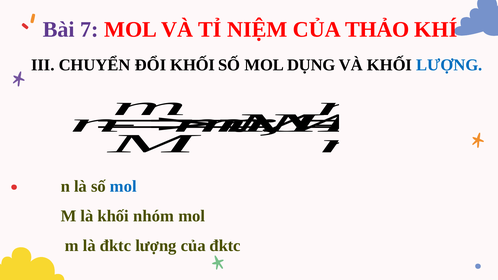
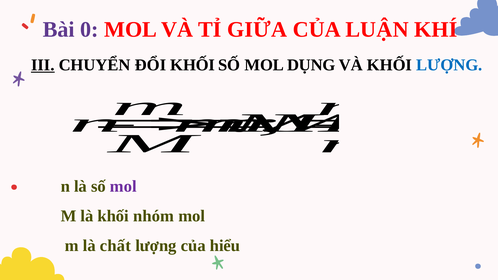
7: 7 -> 0 (89, 30)
NIỆM: NIỆM -> GIỮA (257, 30)
THẢO: THẢO -> LUẬN (377, 30)
III underline: none -> present (43, 65)
mol colour: blue -> purple (123, 187)
là đktc: đktc -> chất (115, 246)
của đktc: đktc -> hiểu (225, 246)
